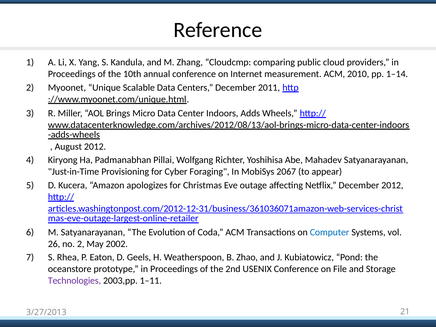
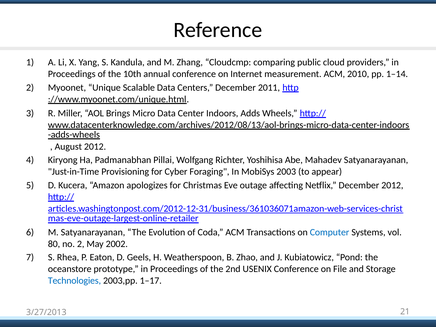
2067: 2067 -> 2003 (286, 172)
26: 26 -> 80 (54, 244)
Technologies colour: purple -> blue (74, 281)
1–11: 1–11 -> 1–17 (151, 281)
